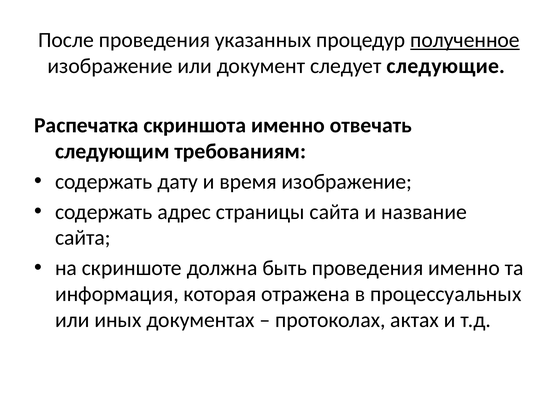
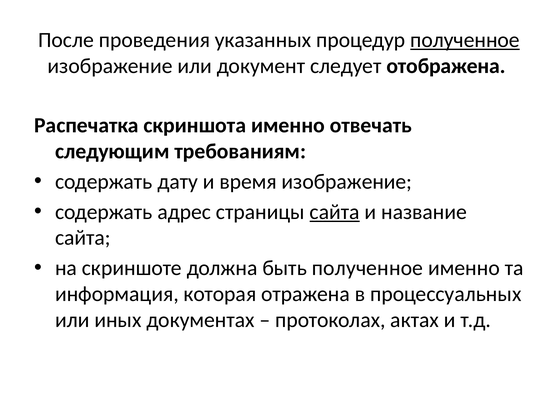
следующие: следующие -> отображена (446, 66)
сайта underline: none -> present (335, 212)
быть проведения: проведения -> полученное (367, 268)
